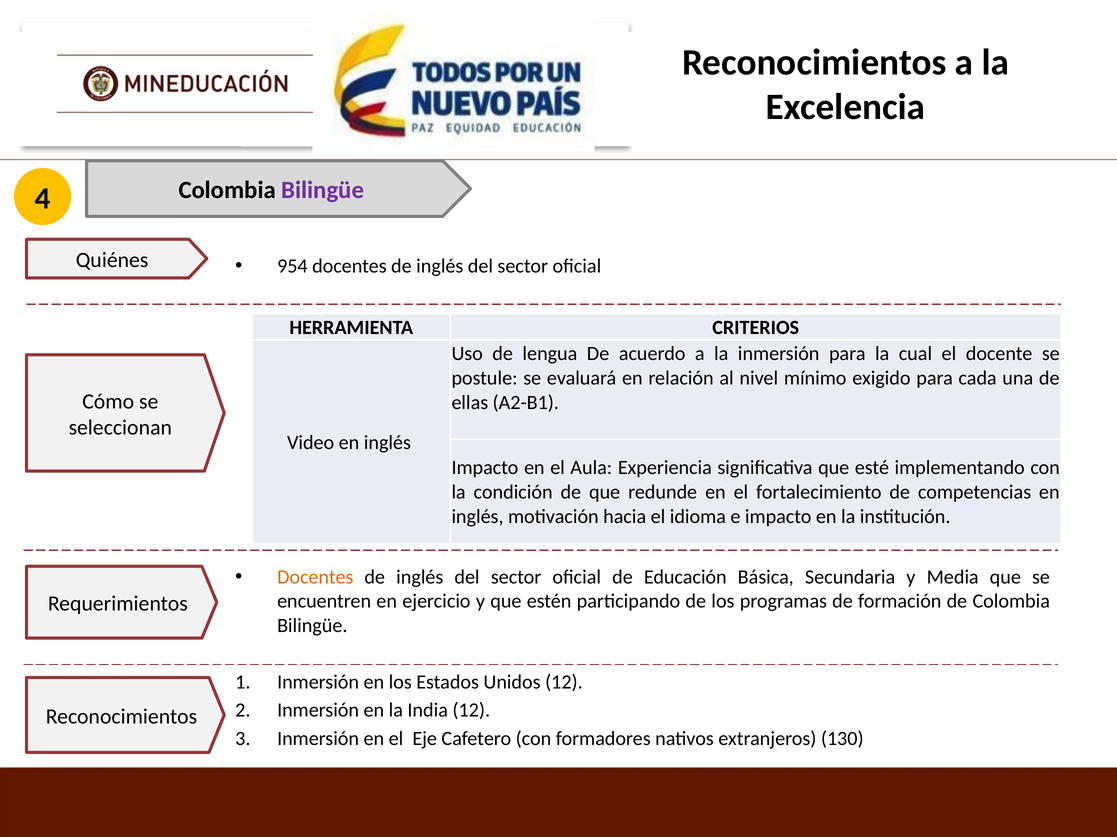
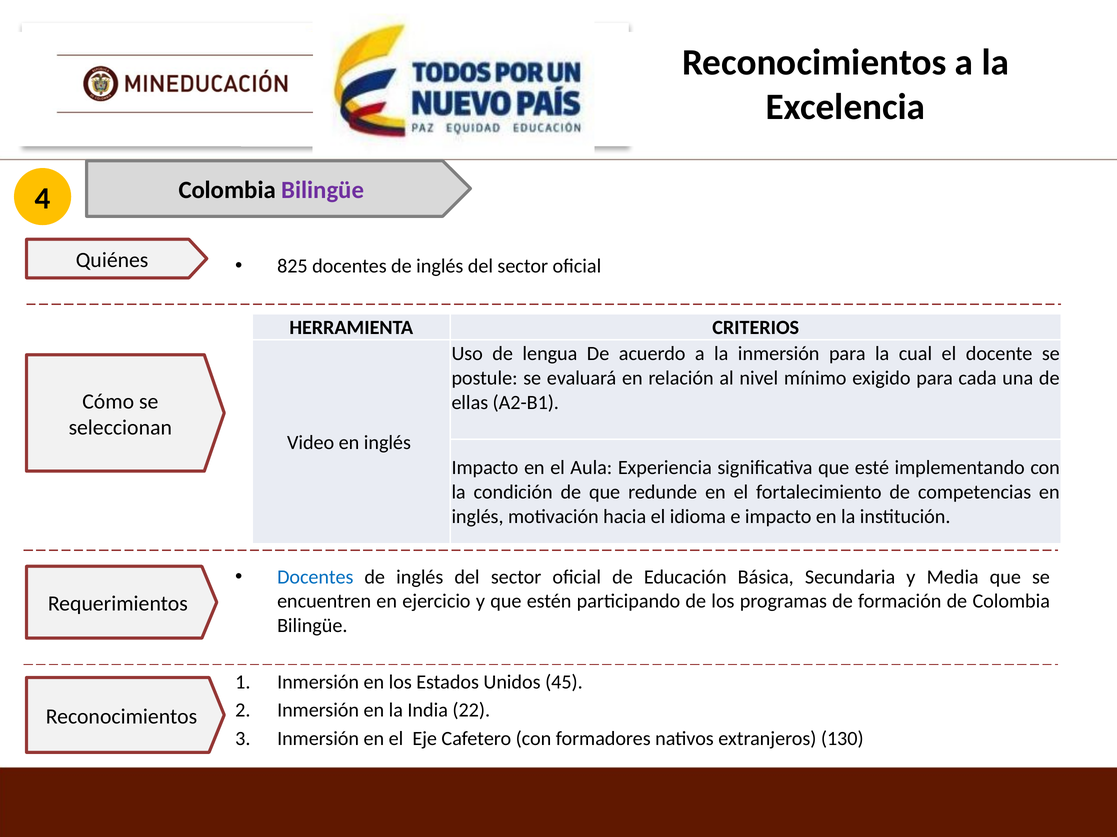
954: 954 -> 825 (292, 266)
Docentes colour: orange -> blue (315, 578)
Unidos 12: 12 -> 45 (564, 683)
India 12: 12 -> 22 (471, 711)
